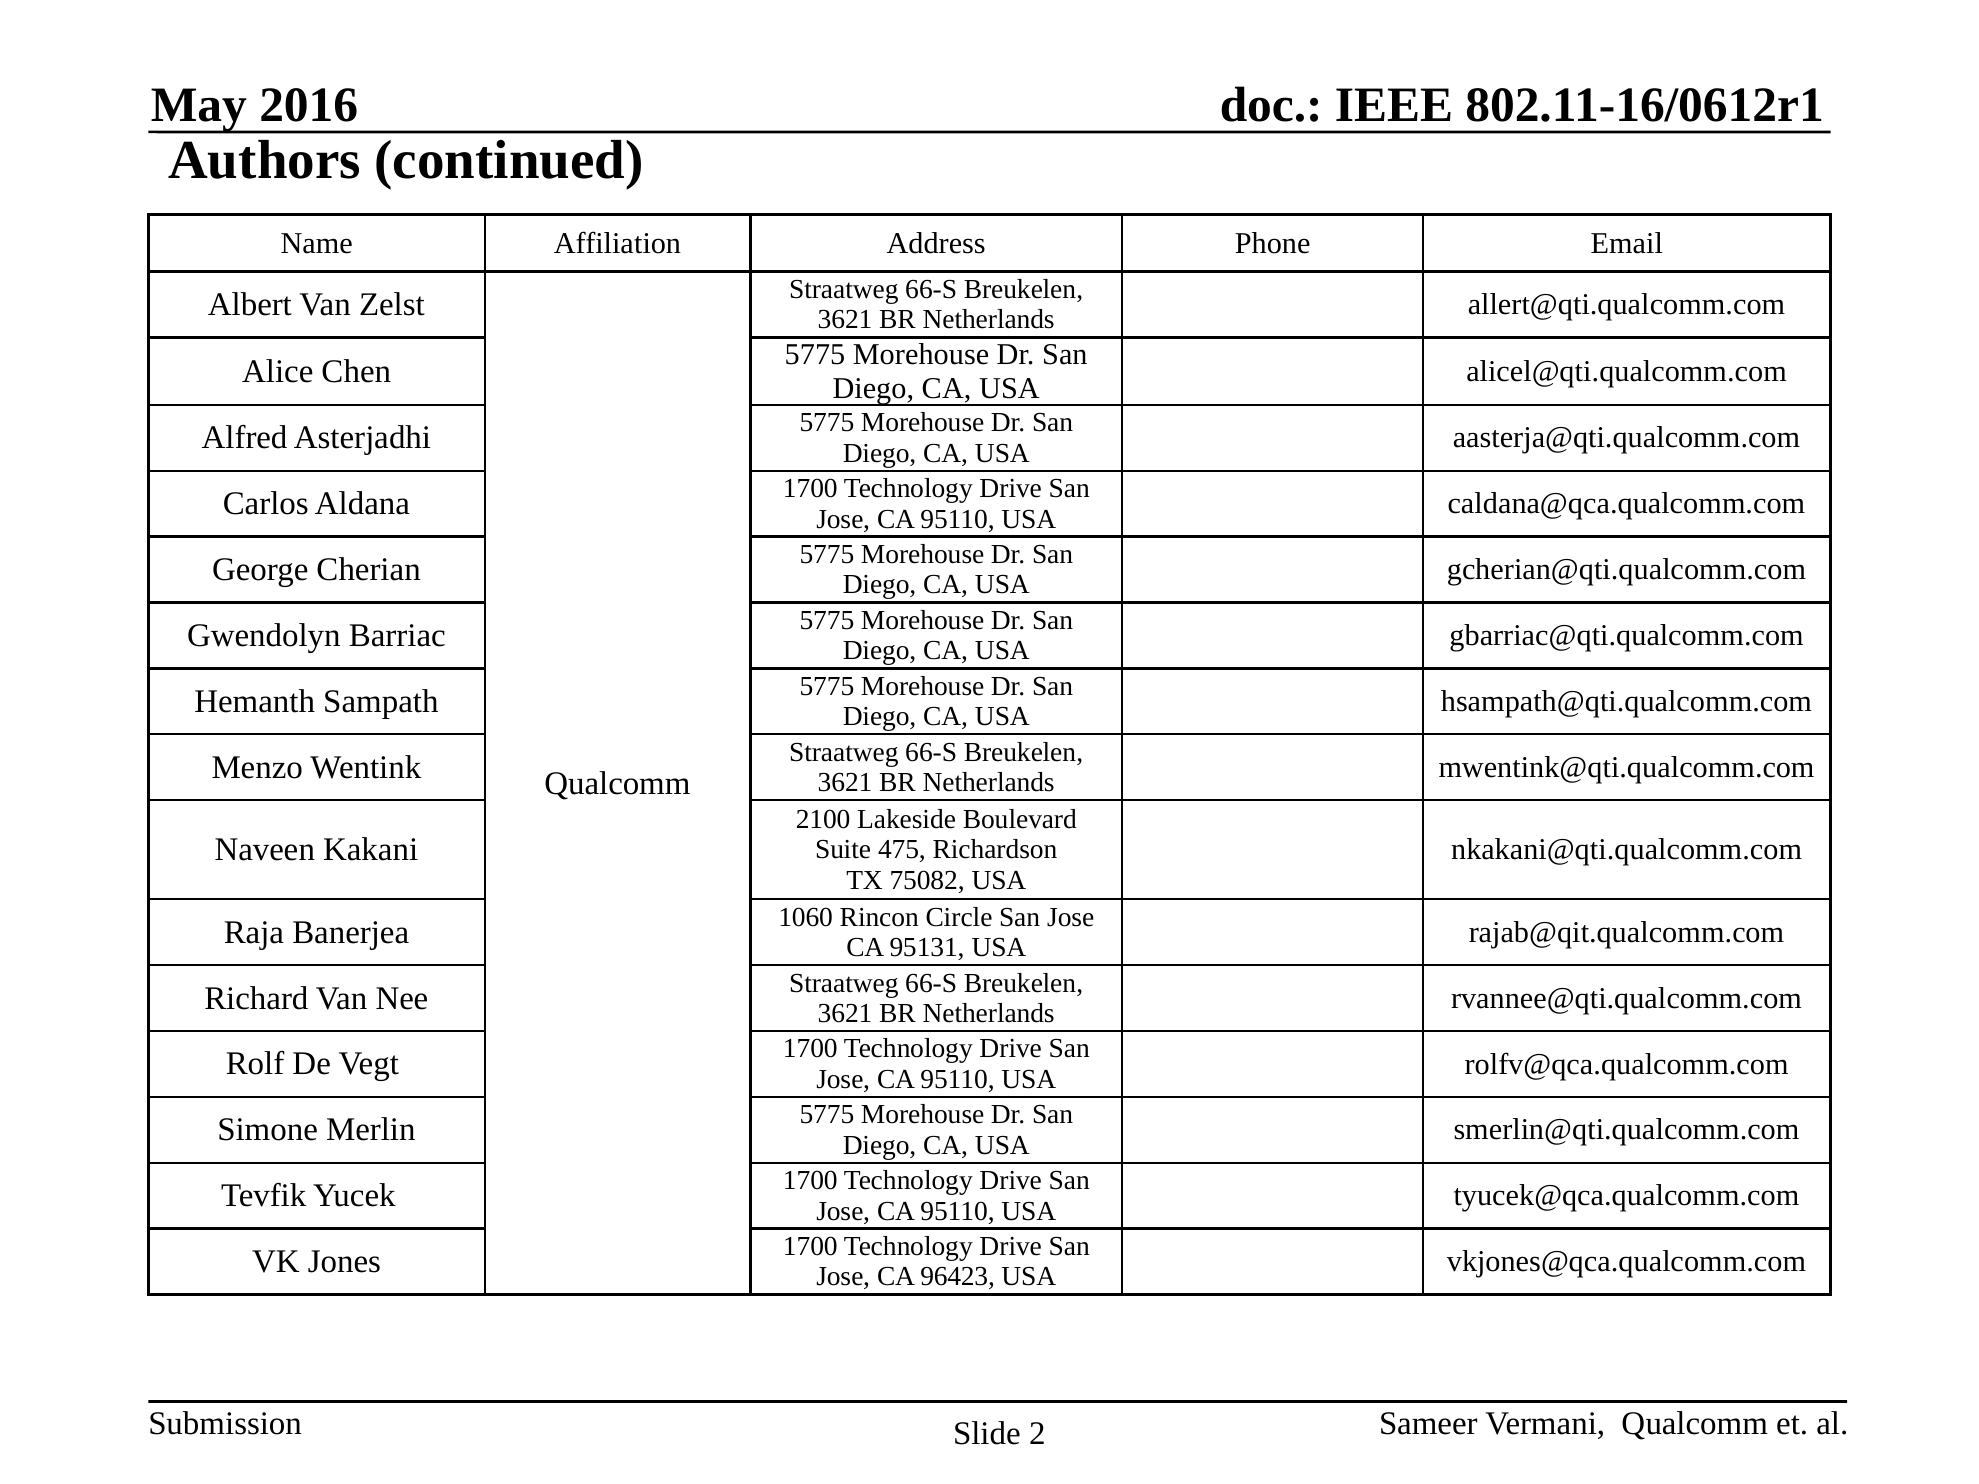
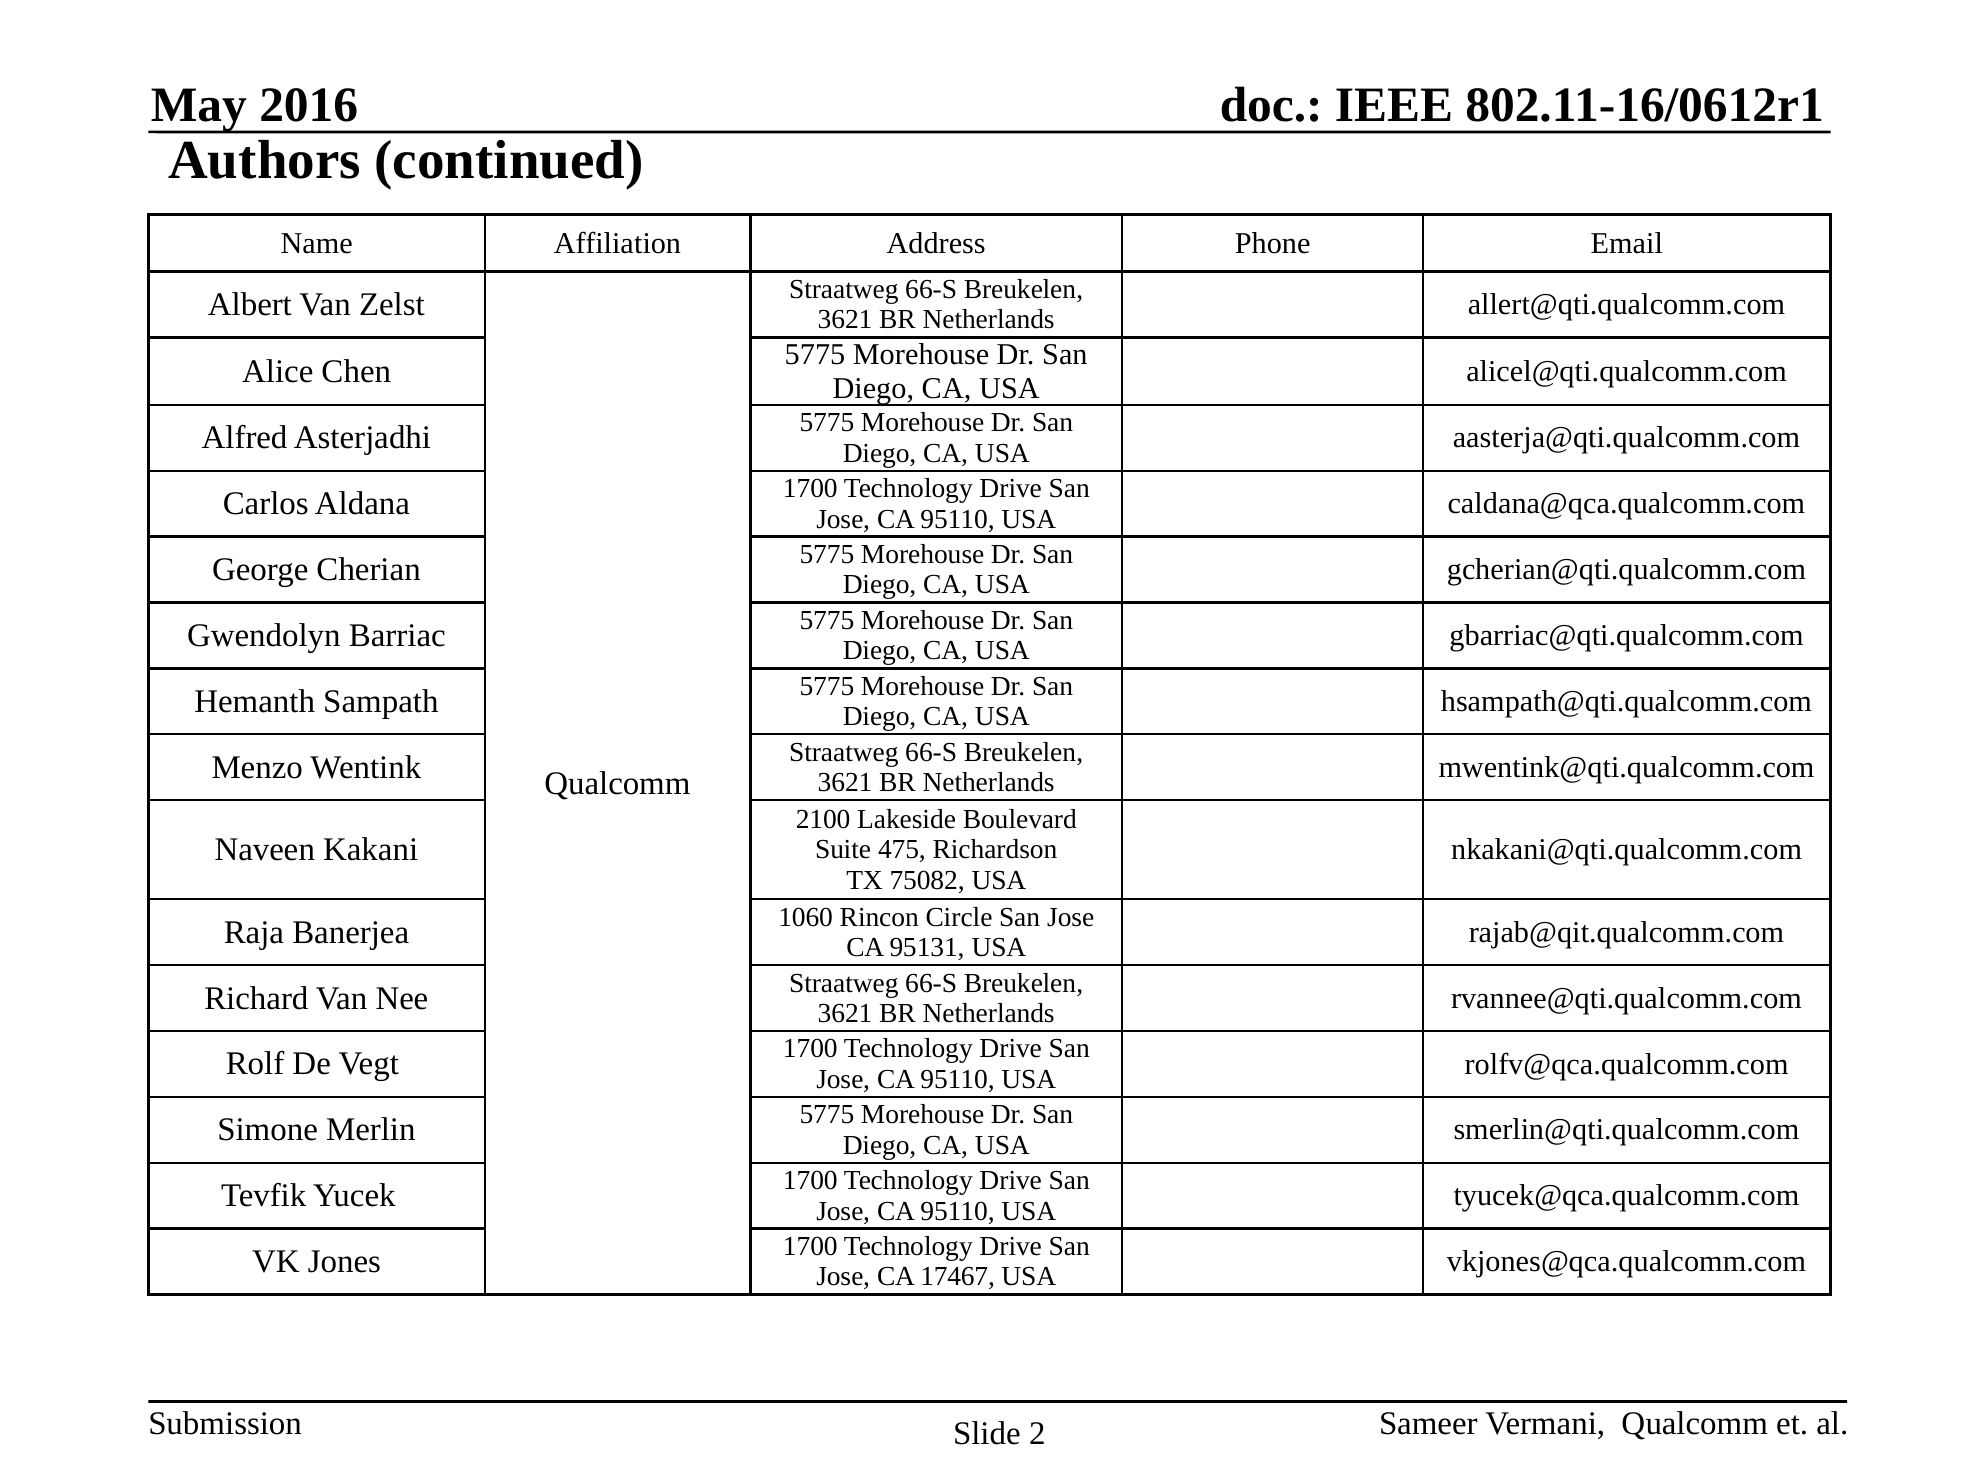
96423: 96423 -> 17467 (958, 1277)
